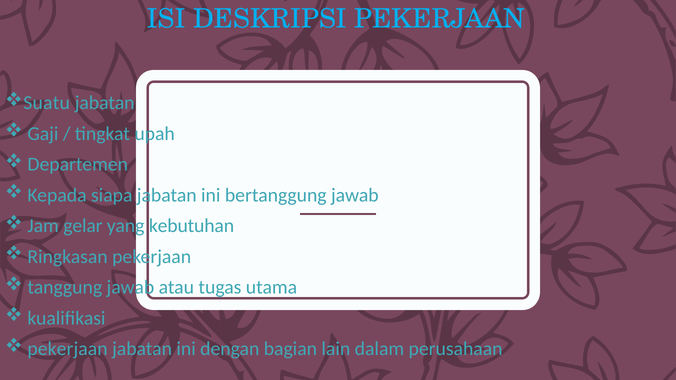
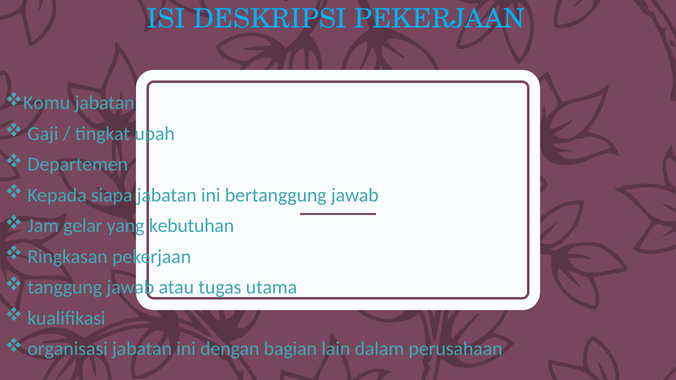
Suatu: Suatu -> Komu (47, 103)
pekerjaan: pekerjaan -> organisasi (68, 349)
